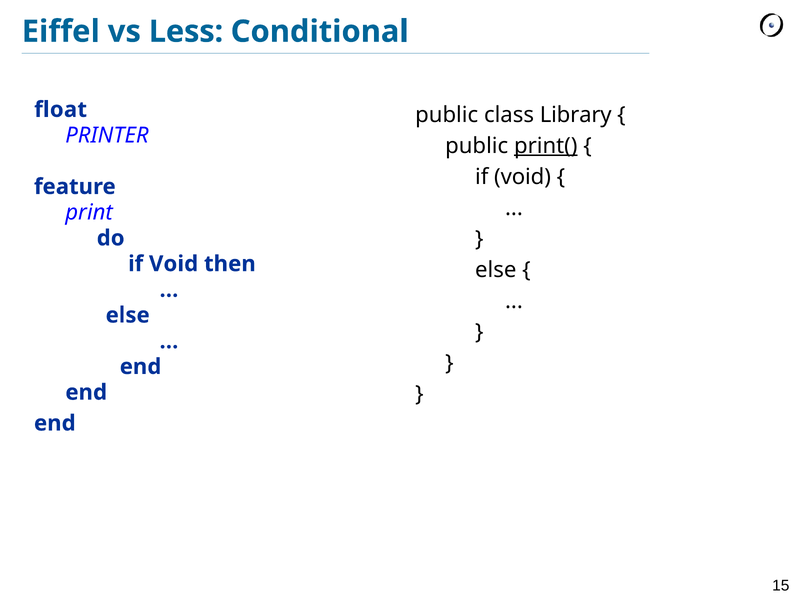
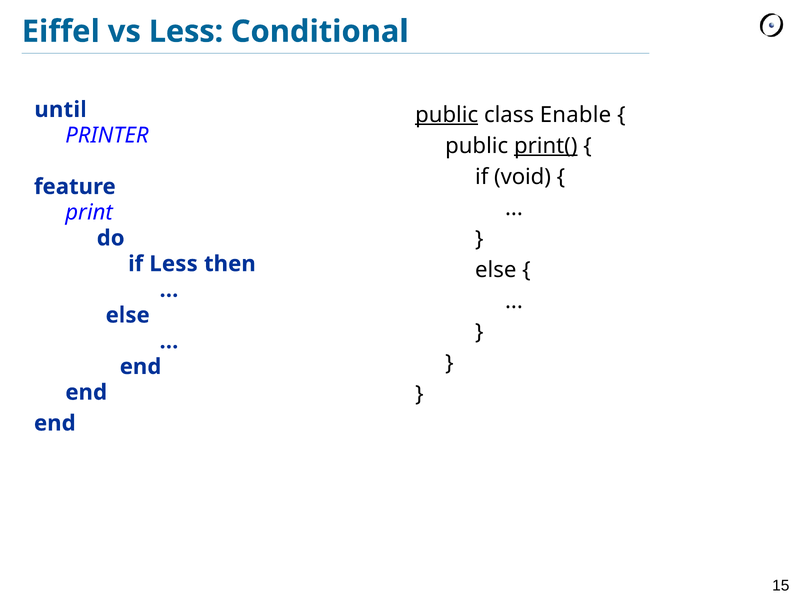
float: float -> until (61, 110)
public underline: none -> present (447, 115)
Library: Library -> Enable (576, 115)
Void: Void -> Less (174, 264)
